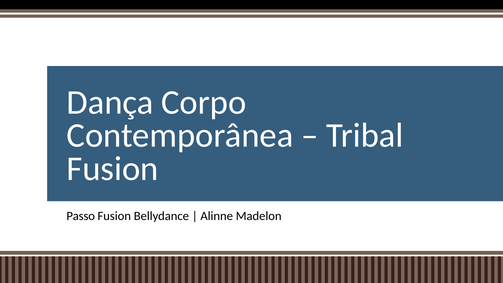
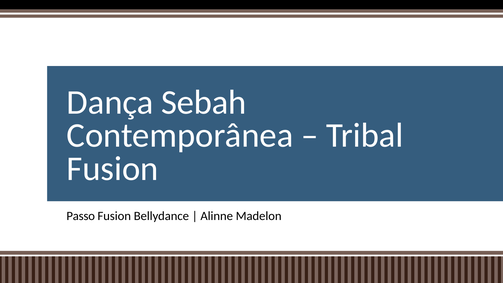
Corpo: Corpo -> Sebah (204, 102)
